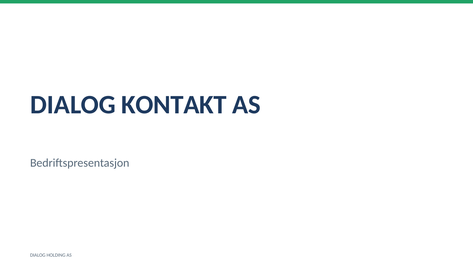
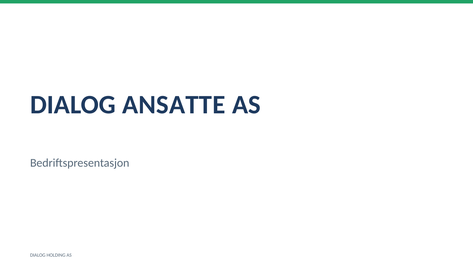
KONTAKT: KONTAKT -> ANSATTE (174, 105)
